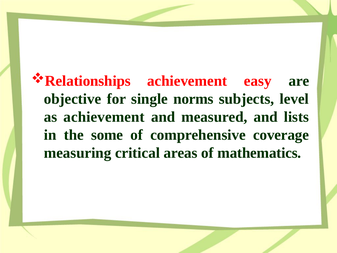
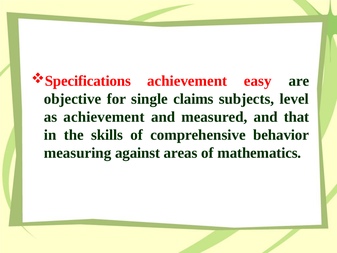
Relationships: Relationships -> Specifications (88, 81)
norms: norms -> claims (193, 99)
lists: lists -> that (296, 117)
some: some -> skills (107, 135)
coverage: coverage -> behavior (281, 135)
critical: critical -> against (138, 153)
